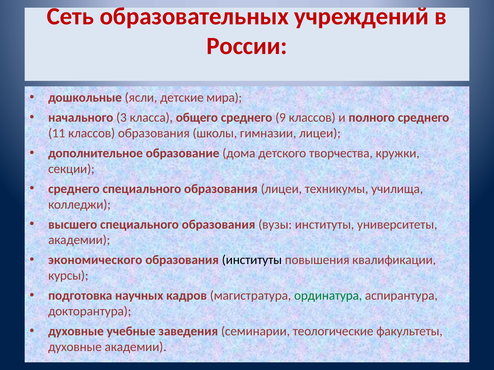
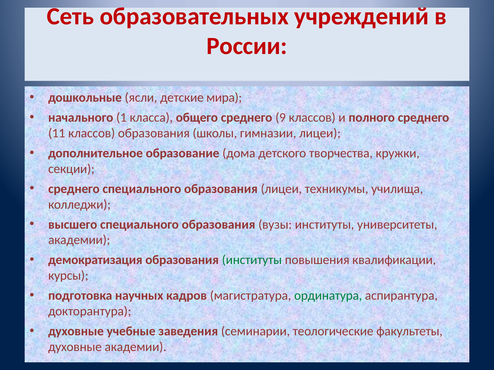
3: 3 -> 1 (121, 118)
экономического: экономического -> демократизация (95, 260)
институты colour: black -> green (252, 260)
